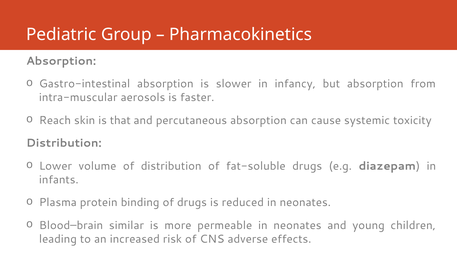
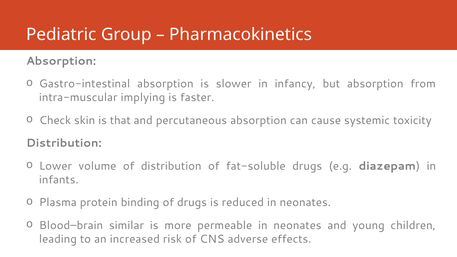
aerosols: aerosols -> implying (143, 98)
Reach: Reach -> Check (55, 120)
